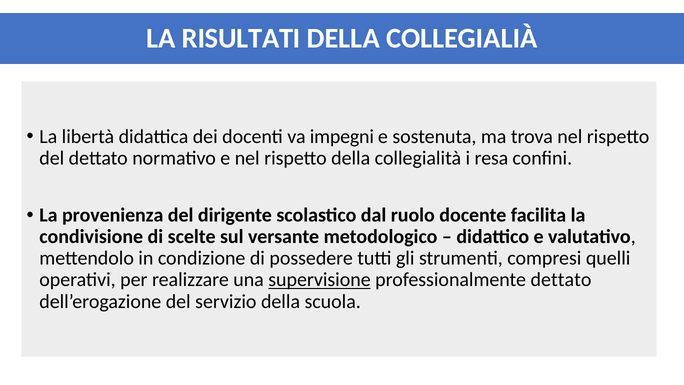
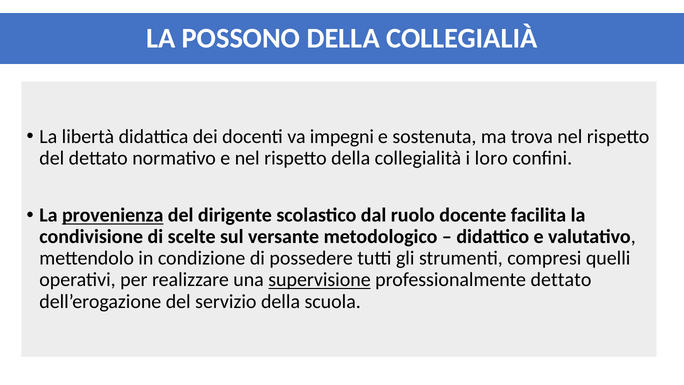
RISULTATI: RISULTATI -> POSSONO (241, 38)
resa: resa -> loro (491, 158)
provenienza underline: none -> present (113, 215)
